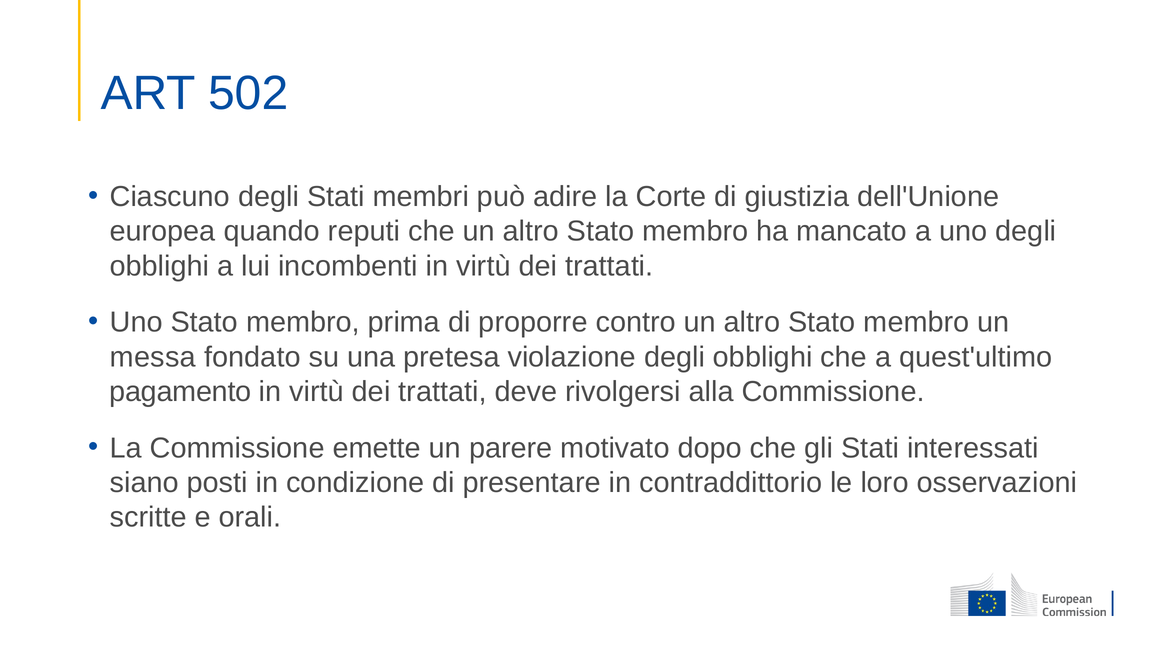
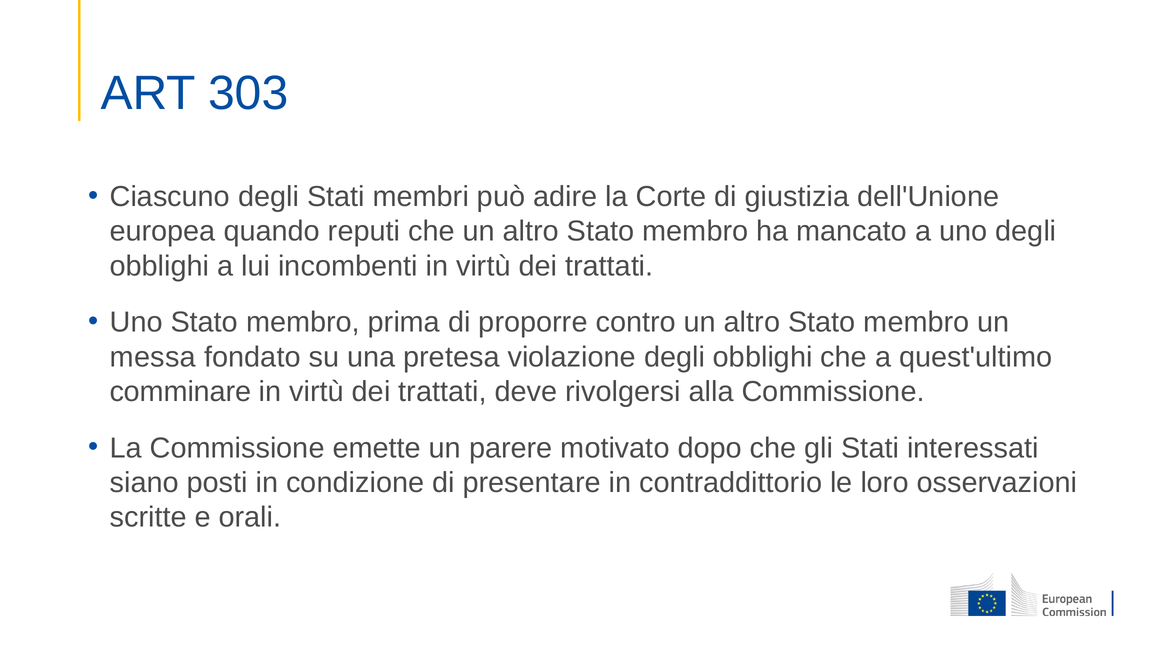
502: 502 -> 303 (248, 94)
pagamento: pagamento -> comminare (180, 392)
